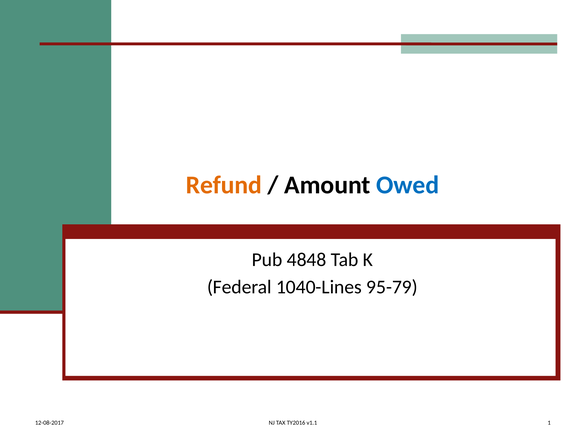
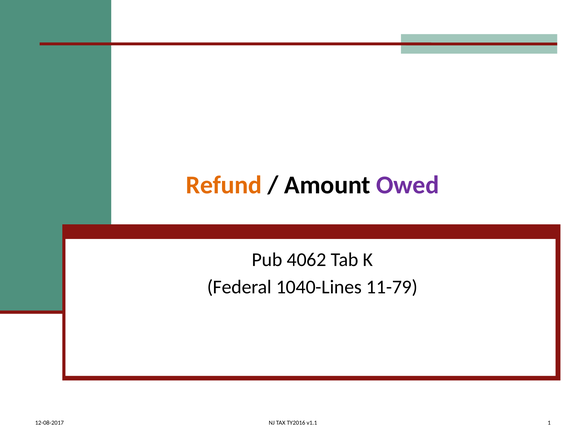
Owed colour: blue -> purple (408, 185)
4848: 4848 -> 4062 (307, 260)
95-79: 95-79 -> 11-79 (392, 288)
